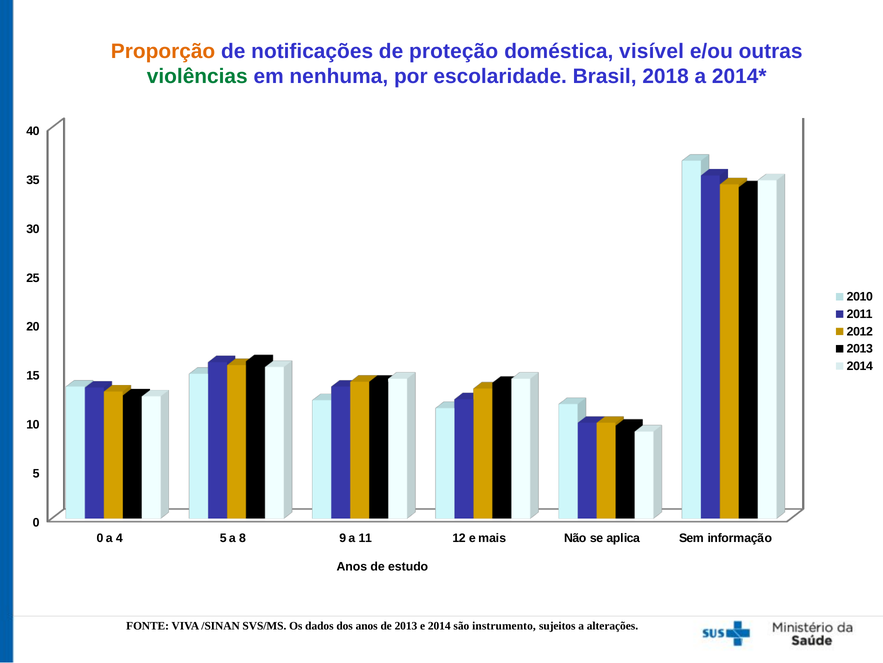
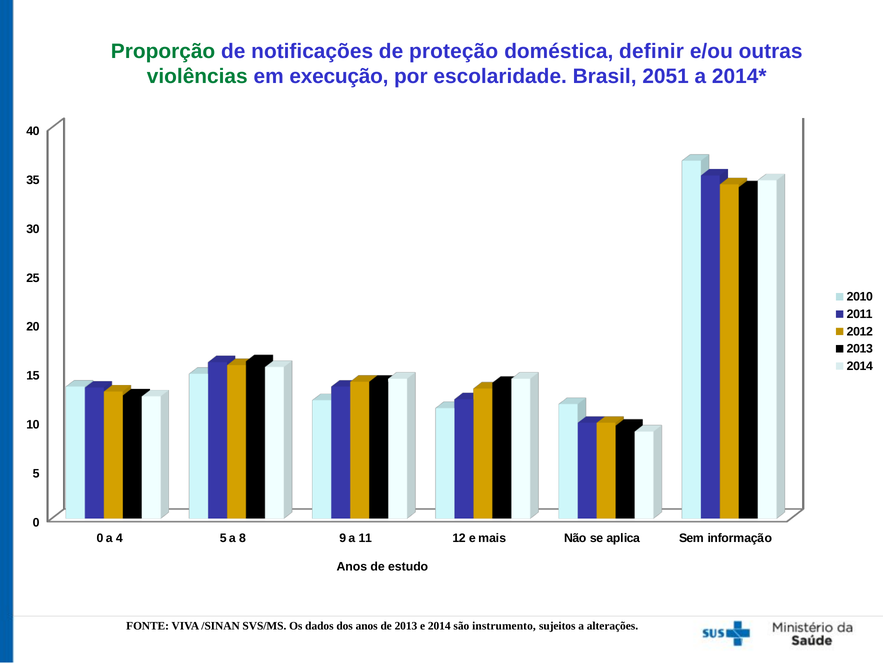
Proporção colour: orange -> green (163, 51)
visível: visível -> definir (652, 51)
nenhuma: nenhuma -> execução (339, 76)
2018: 2018 -> 2051 (666, 76)
